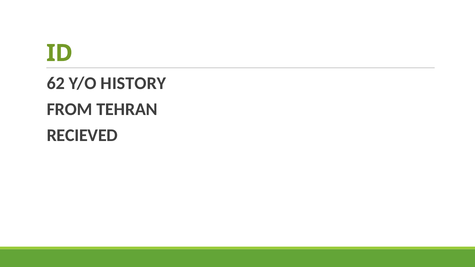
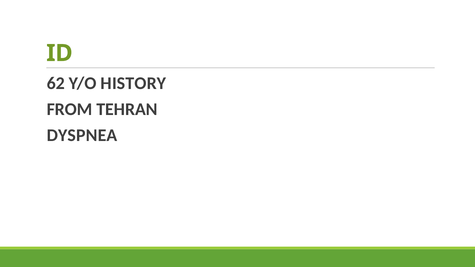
RECIEVED: RECIEVED -> DYSPNEA (82, 136)
